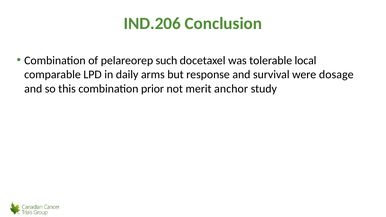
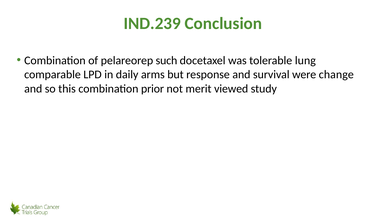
IND.206: IND.206 -> IND.239 (152, 24)
local: local -> lung (305, 60)
dosage: dosage -> change (336, 75)
anchor: anchor -> viewed (231, 89)
